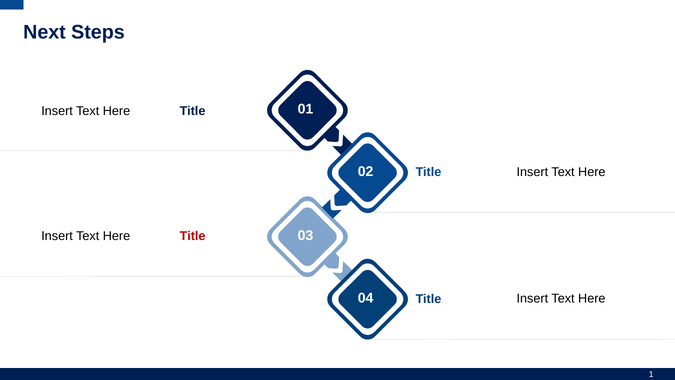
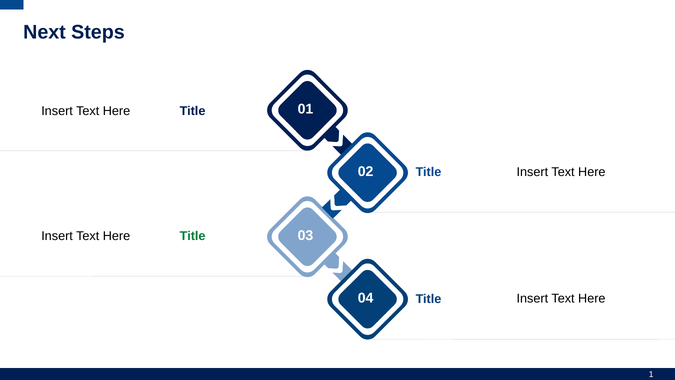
Title colour: red -> green (193, 236)
